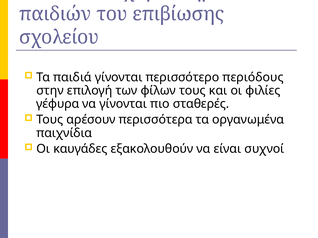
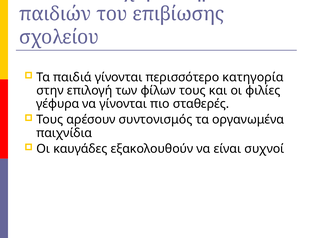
περιόδους: περιόδους -> κατηγορία (253, 77)
περισσότερα: περισσότερα -> συντονισμός (156, 120)
